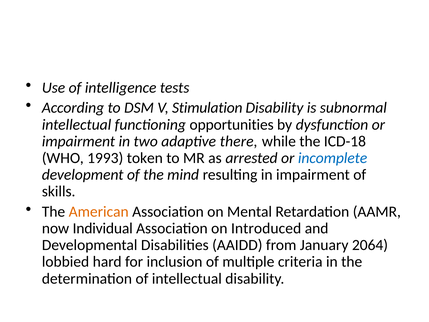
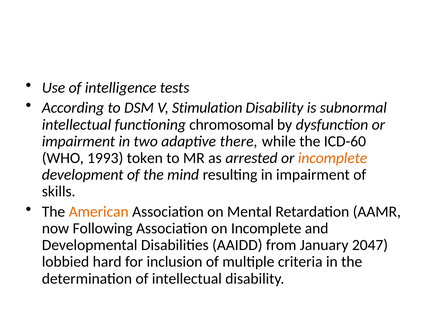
opportunities: opportunities -> chromosomal (232, 124)
ICD-18: ICD-18 -> ICD-60 (345, 141)
incomplete colour: blue -> orange (333, 158)
Individual: Individual -> Following (103, 228)
on Introduced: Introduced -> Incomplete (266, 228)
2064: 2064 -> 2047 (370, 245)
